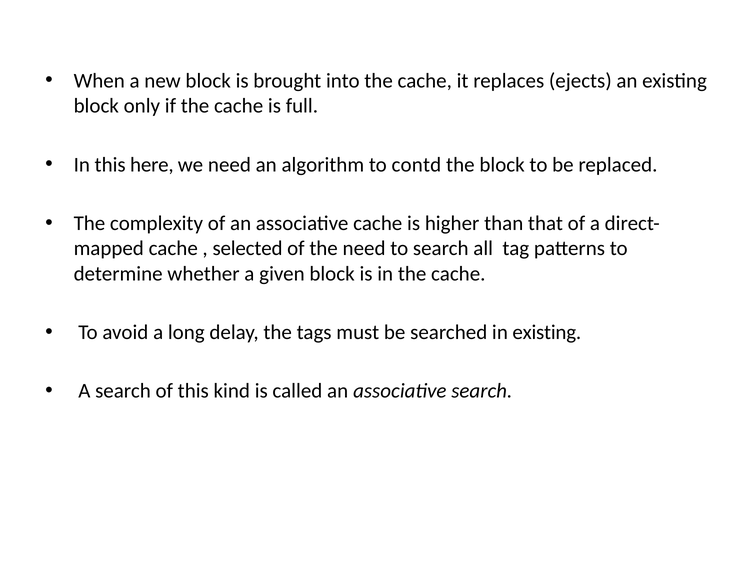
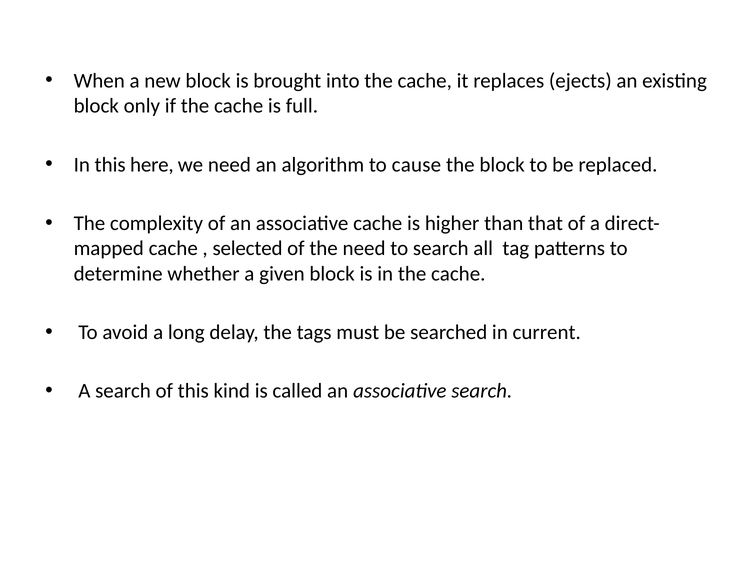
contd: contd -> cause (416, 165)
in existing: existing -> current (547, 332)
